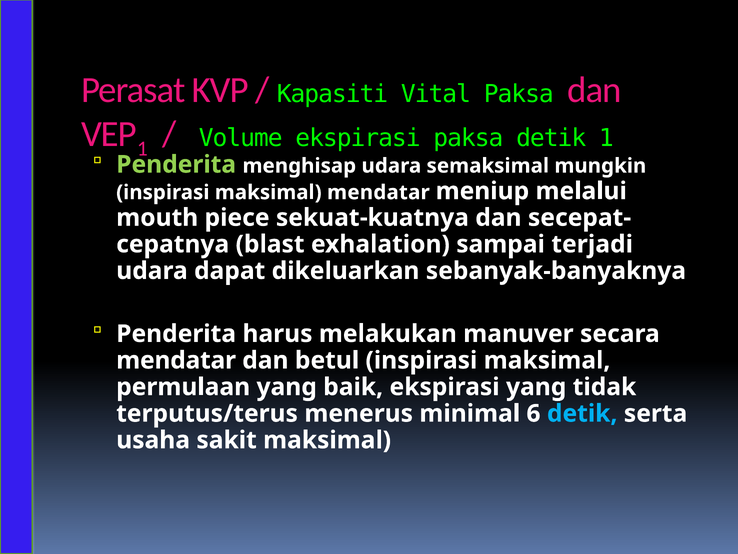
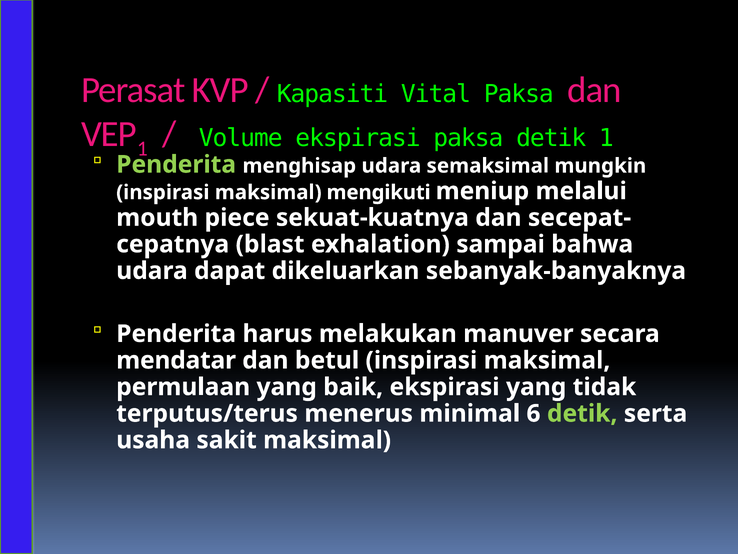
maksimal mendatar: mendatar -> mengikuti (379, 192)
terjadi: terjadi -> bahwa (592, 244)
detik colour: light blue -> light green (582, 413)
